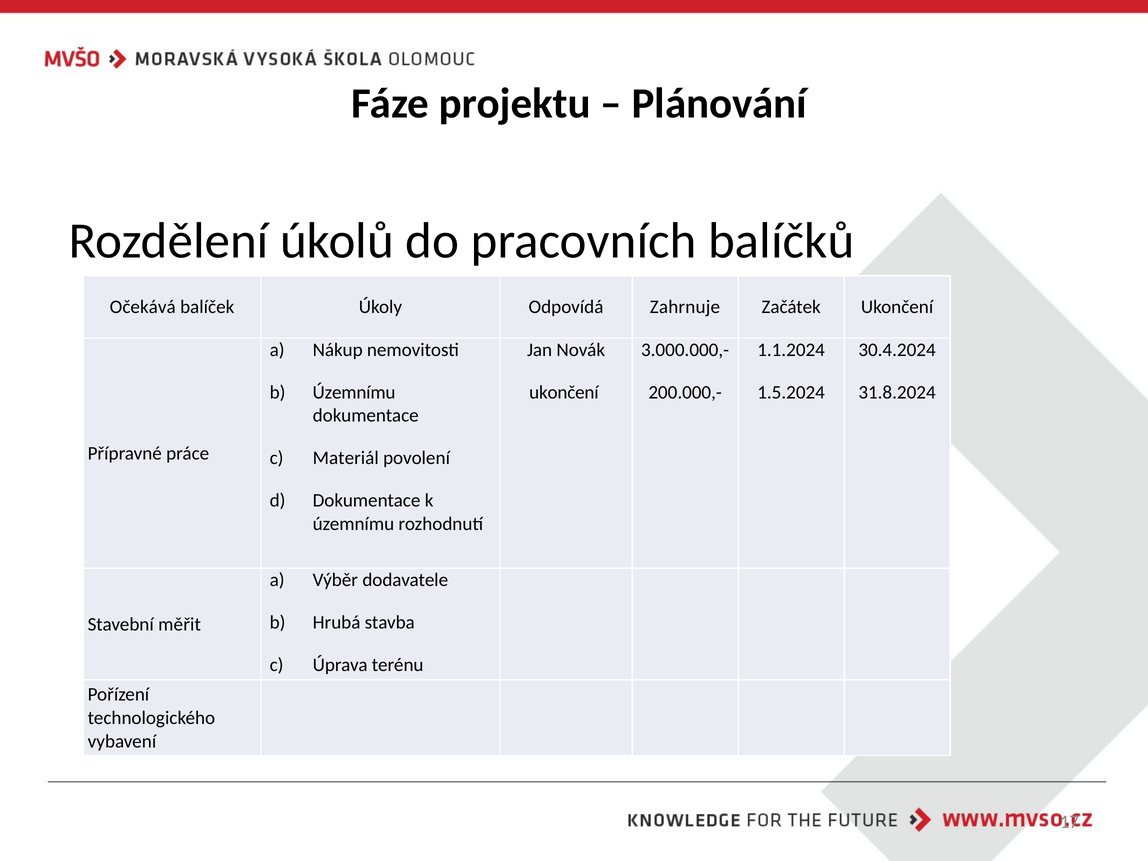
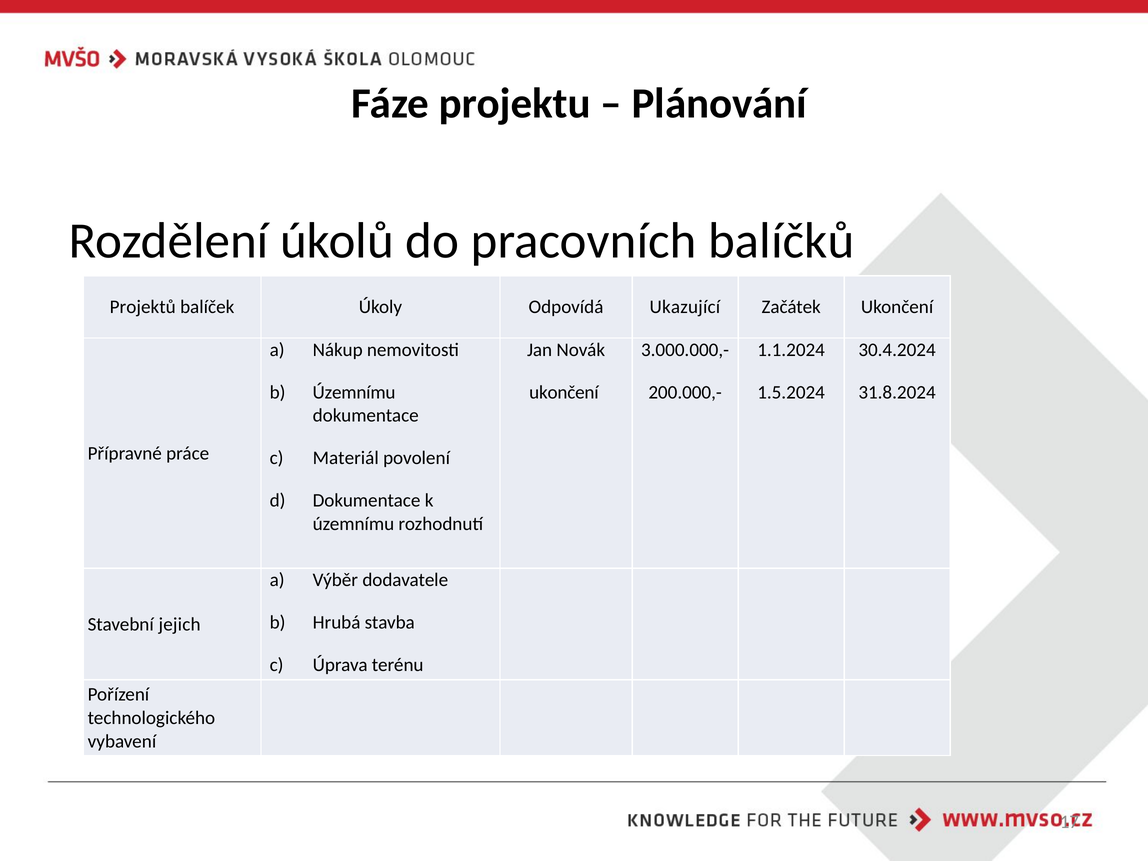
Očekává: Očekává -> Projektů (143, 307)
Zahrnuje: Zahrnuje -> Ukazující (685, 307)
měřit: měřit -> jejich (180, 624)
